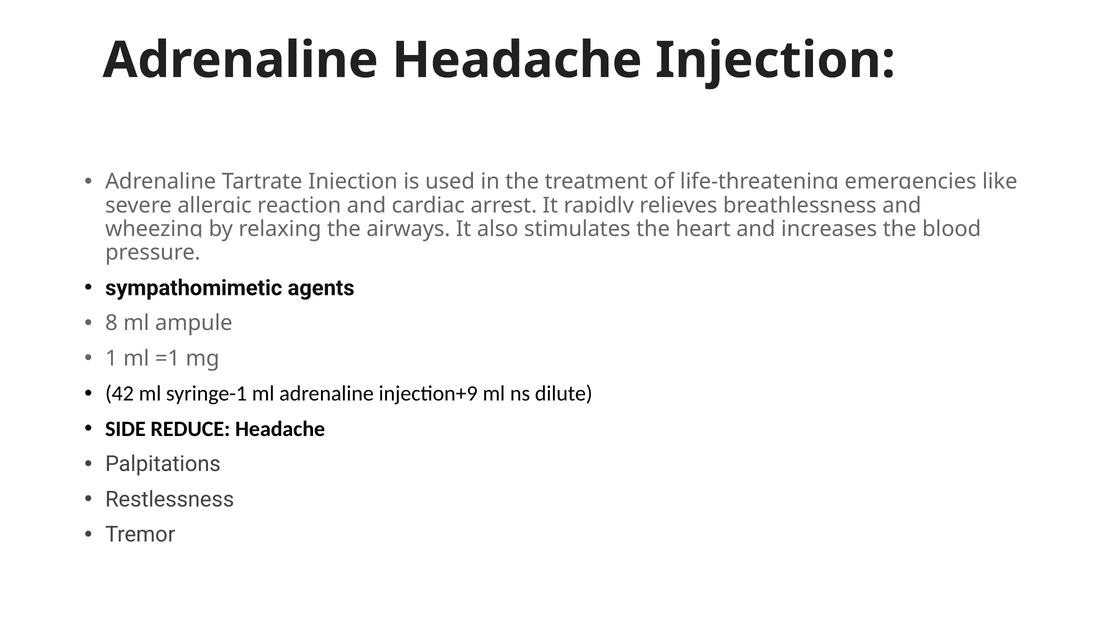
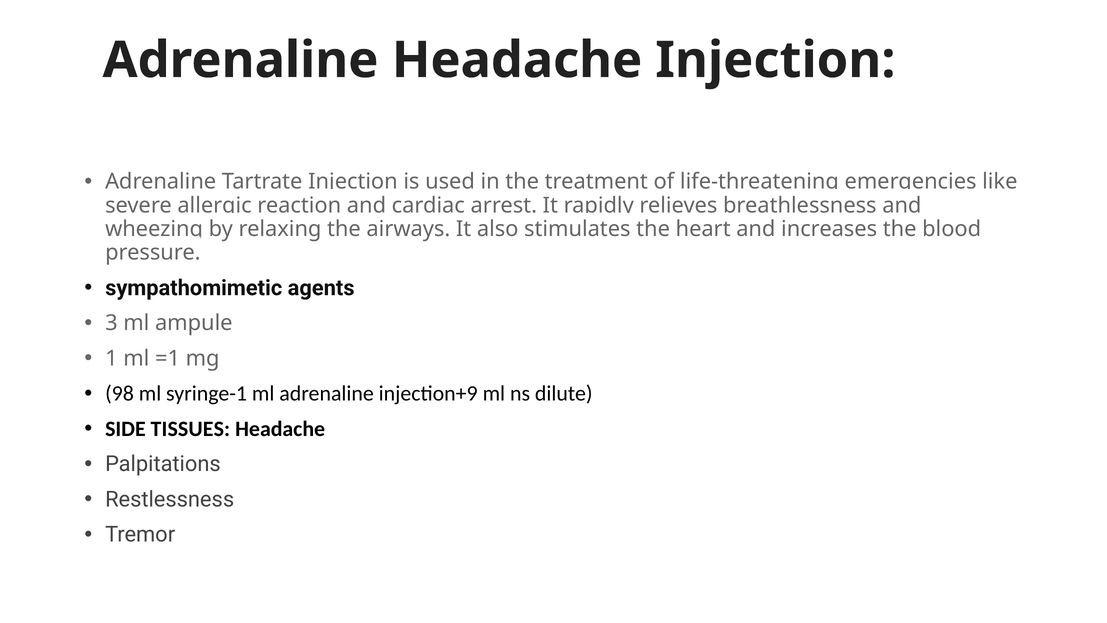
8: 8 -> 3 (111, 323)
42: 42 -> 98 (120, 393)
REDUCE: REDUCE -> TISSUES (190, 429)
